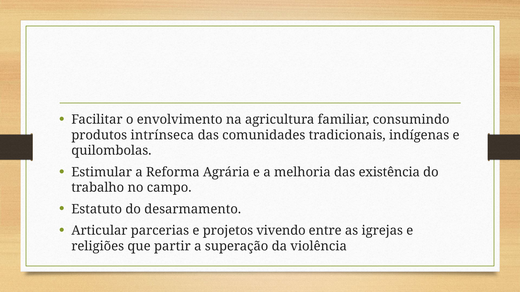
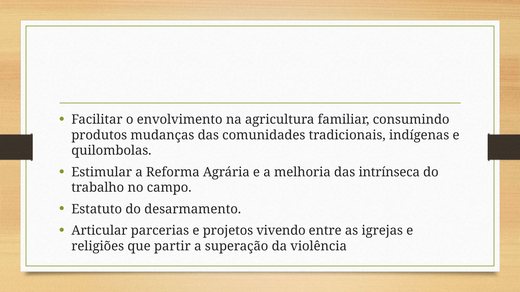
intrínseca: intrínseca -> mudanças (162, 135)
existência: existência -> intrínseca (389, 172)
